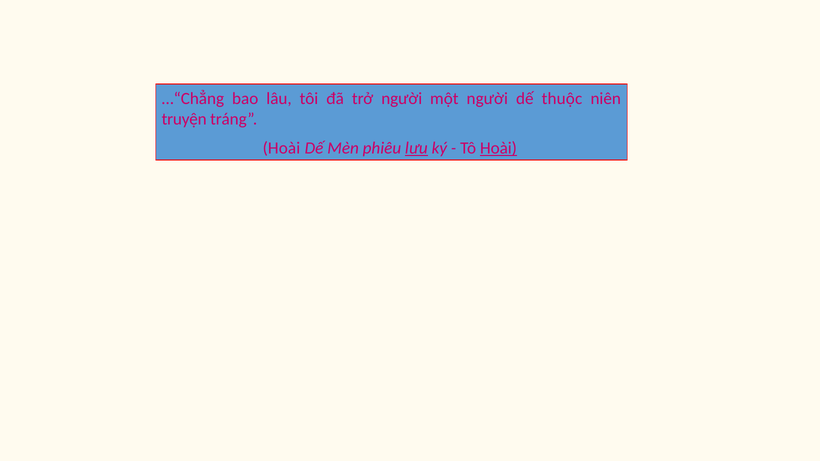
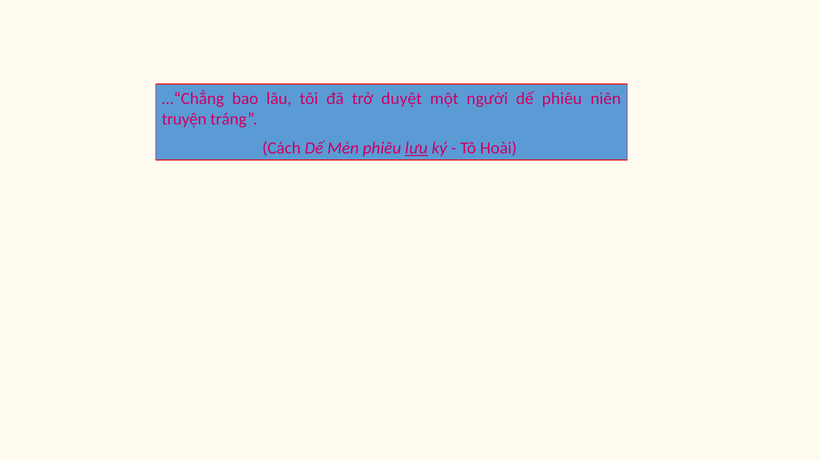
trở người: người -> duyệt (402, 98)
dế thuộc: thuộc -> phiêu (562, 98)
Hoài: Hoài -> Cách (282, 148)
Hoài underline: present -> none (498, 148)
